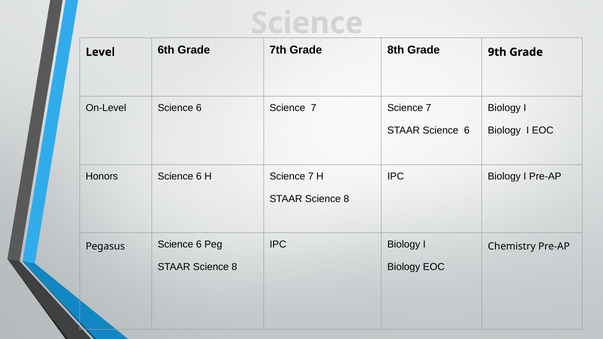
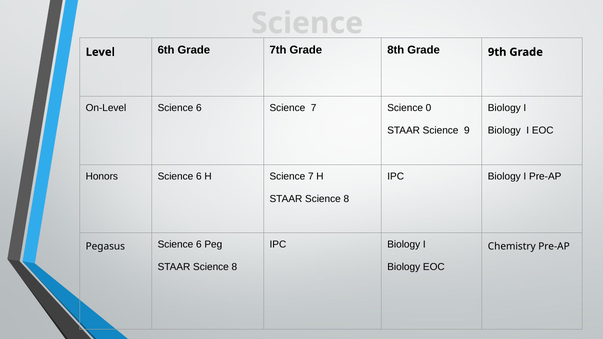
7 Science 7: 7 -> 0 (429, 108)
STAAR Science 6: 6 -> 9 (467, 131)
